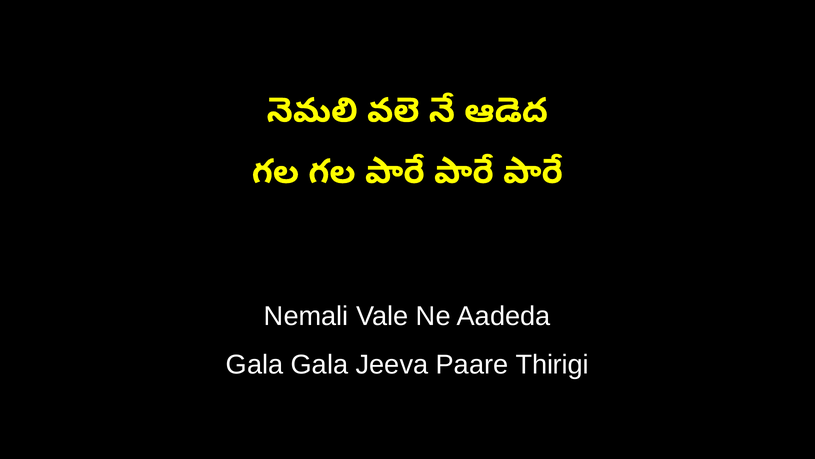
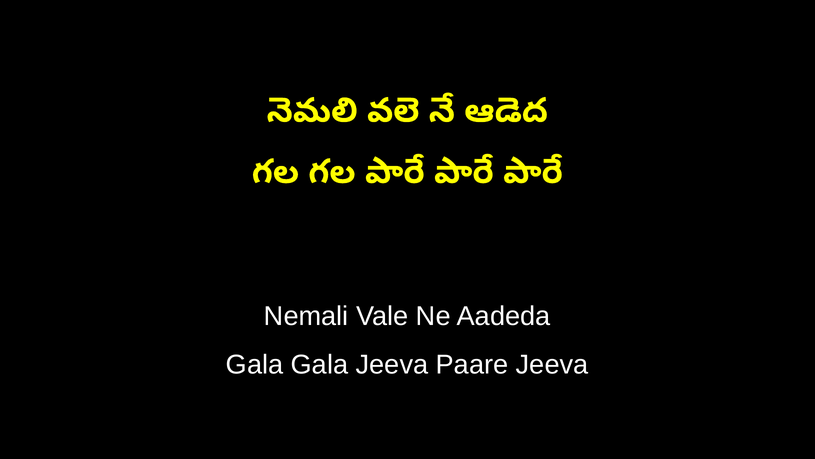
Paare Thirigi: Thirigi -> Jeeva (552, 365)
